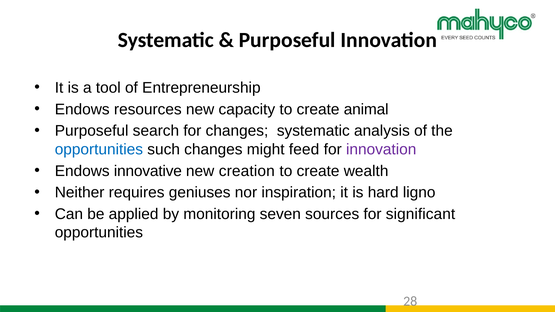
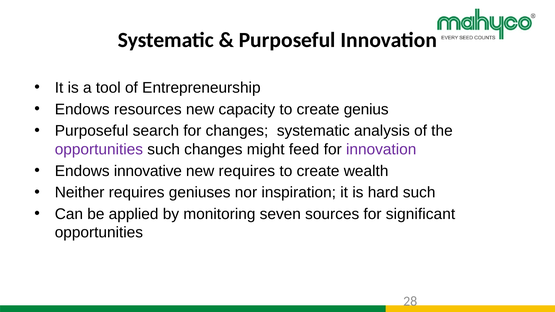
animal: animal -> genius (366, 109)
opportunities colour: blue -> purple (99, 149)
new creation: creation -> requires (247, 171)
hard ligno: ligno -> such (419, 193)
